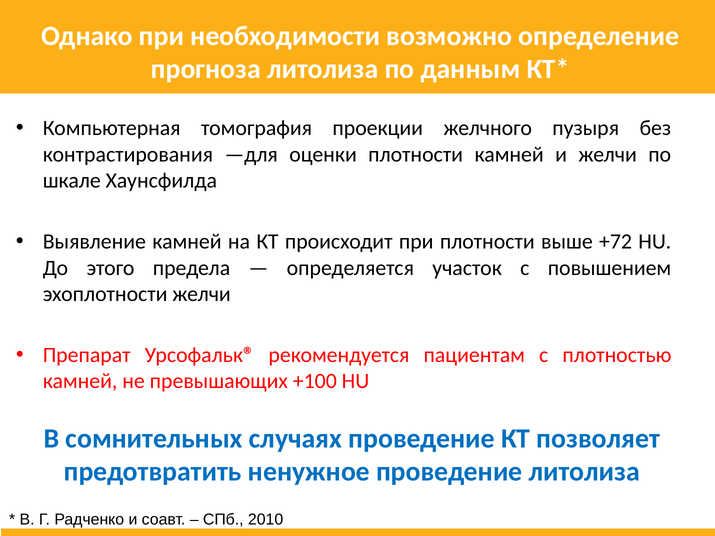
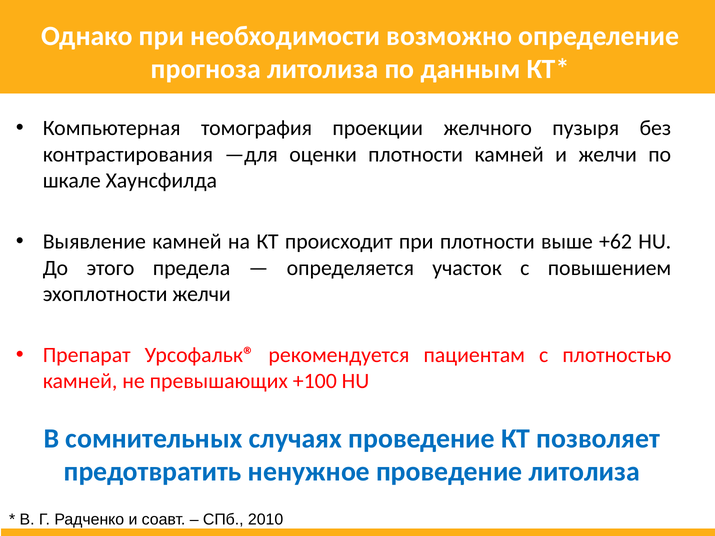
+72: +72 -> +62 (616, 242)
